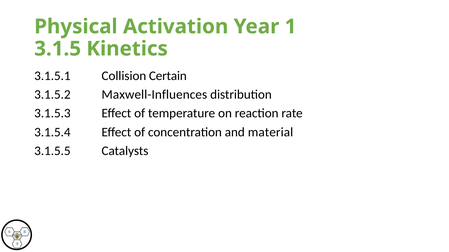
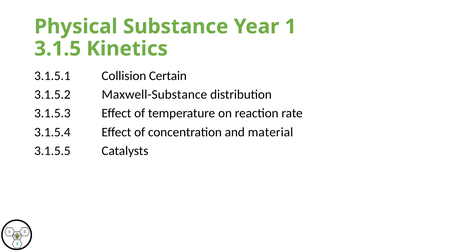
Activation: Activation -> Substance (176, 27)
Maxwell-Influences: Maxwell-Influences -> Maxwell-Substance (154, 95)
